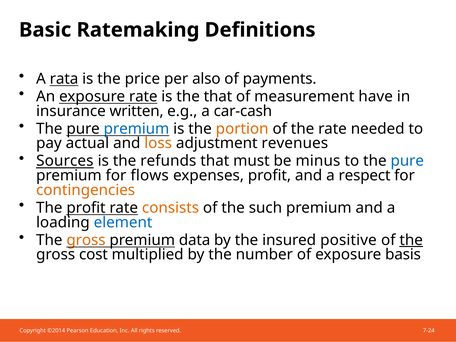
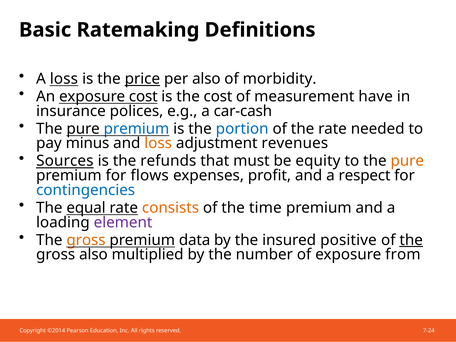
A rata: rata -> loss (64, 79)
price underline: none -> present (142, 79)
payments: payments -> morbidity (280, 79)
exposure rate: rate -> cost (143, 96)
the that: that -> cost (218, 96)
written: written -> polices (137, 111)
portion colour: orange -> blue (242, 129)
actual: actual -> minus (88, 143)
minus: minus -> equity (318, 161)
pure colour: blue -> orange (407, 161)
contingencies colour: orange -> blue (86, 190)
The profit: profit -> equal (86, 208)
such: such -> time (265, 208)
element colour: blue -> purple (123, 222)
gross cost: cost -> also (93, 255)
basis: basis -> from (403, 255)
